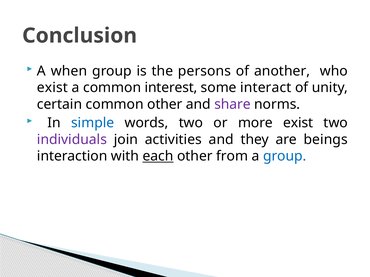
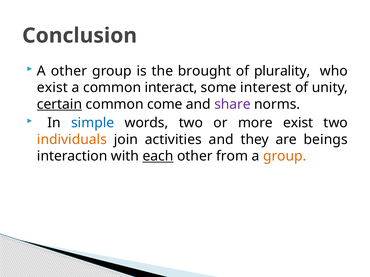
A when: when -> other (69, 71)
persons: persons -> brought (205, 71)
another: another -> plurality (282, 71)
interest: interest -> interact (171, 88)
interact: interact -> interest (266, 88)
certain underline: none -> present (60, 104)
common other: other -> come (165, 104)
individuals colour: purple -> orange (72, 140)
group colour: blue -> orange (285, 156)
